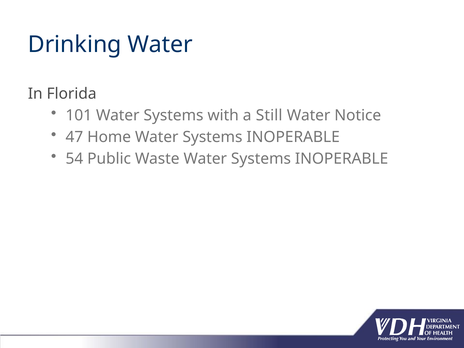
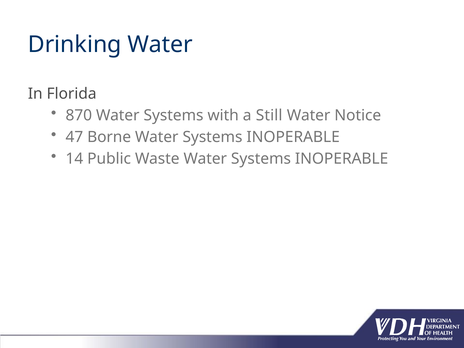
101: 101 -> 870 (79, 116)
Home: Home -> Borne (109, 137)
54: 54 -> 14 (74, 159)
